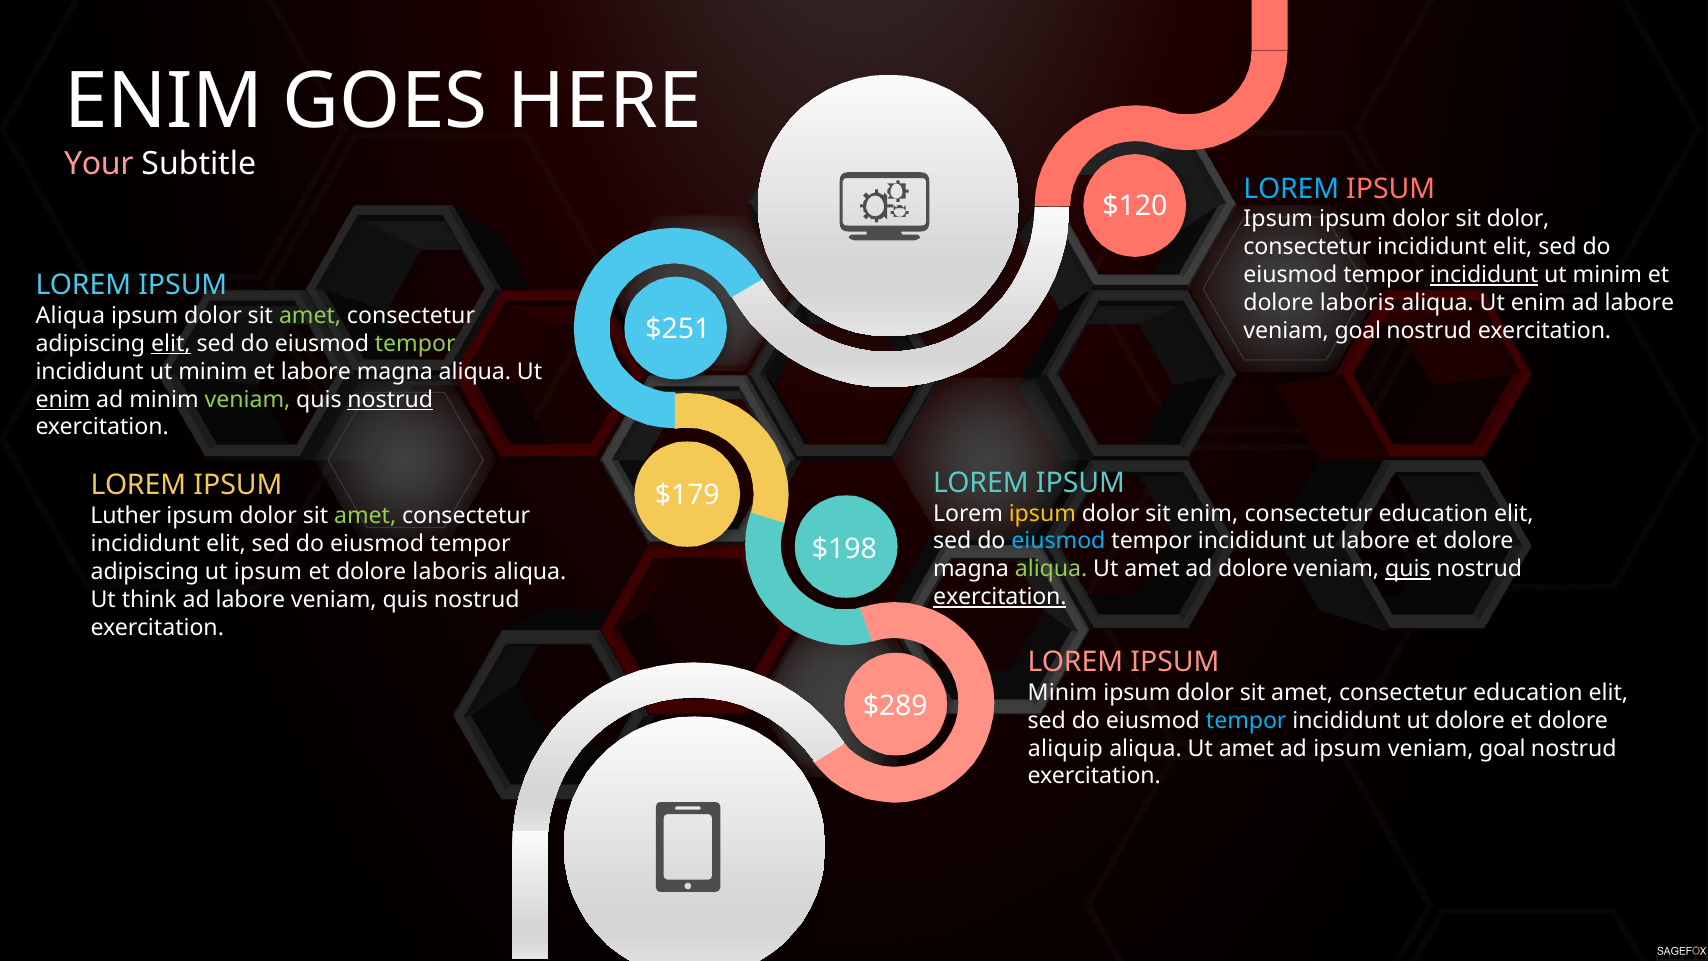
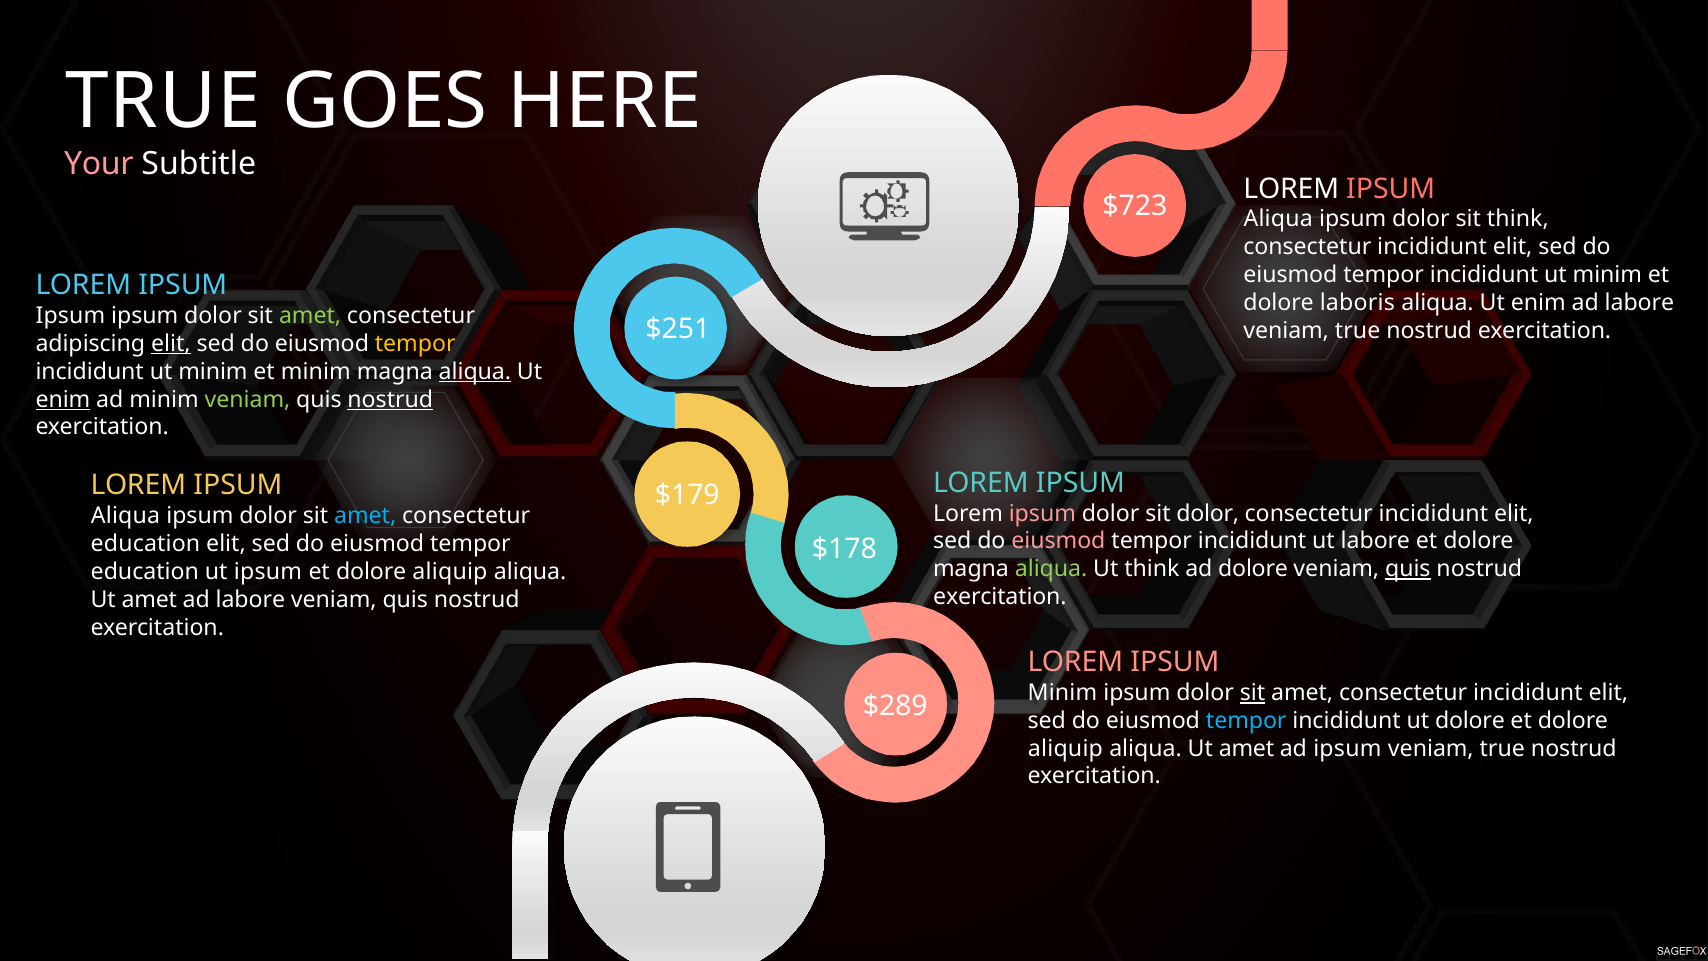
ENIM: ENIM -> TRUE (163, 101)
LOREM colour: light blue -> white (1291, 189)
$120: $120 -> $723 (1135, 206)
Ipsum: Ipsum -> Aliqua (1278, 219)
sit dolor: dolor -> think (1518, 219)
incididunt underline: present -> none (1484, 275)
Aliqua: Aliqua -> Ipsum (70, 316)
goal: goal -> true (1358, 330)
tempor colour: light green -> yellow (415, 344)
et labore: labore -> minim (316, 372)
aliqua underline: none -> present (475, 372)
ipsum colour: yellow -> pink (1042, 513)
sit enim: enim -> dolor (1208, 513)
education: education -> incididunt (1433, 513)
Luther: Luther -> Aliqua (125, 516)
amet colour: light green -> light blue (365, 516)
eiusmod colour: light blue -> pink (1058, 541)
incididunt: incididunt -> education (145, 544)
$198: $198 -> $178 (844, 549)
amet: amet -> think (1152, 569)
adipiscing: adipiscing -> education (145, 572)
laboris: laboris -> aliquip (450, 572)
exercitation underline: present -> none (1000, 597)
think: think -> amet (149, 599)
sit underline: none -> present (1252, 693)
amet consectetur education: education -> incididunt (1528, 693)
goal: goal -> true (1502, 748)
